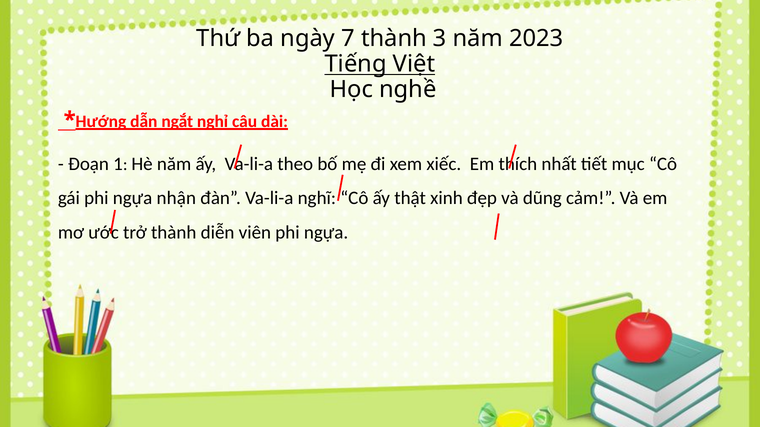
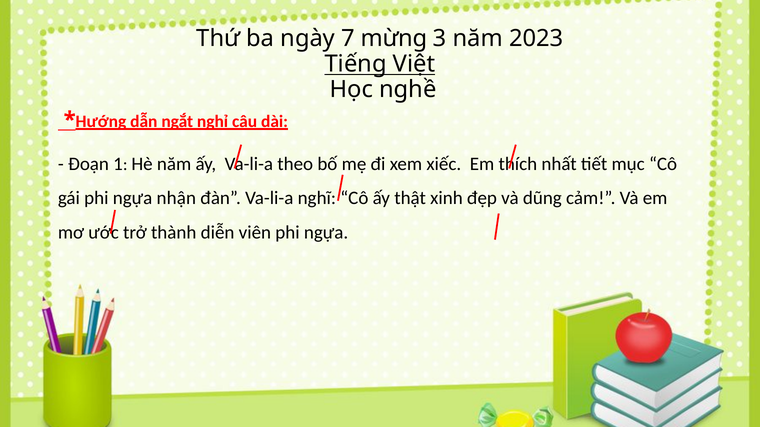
7 thành: thành -> mừng (394, 38)
